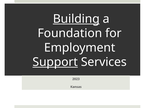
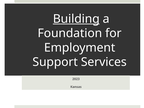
Support underline: present -> none (55, 62)
